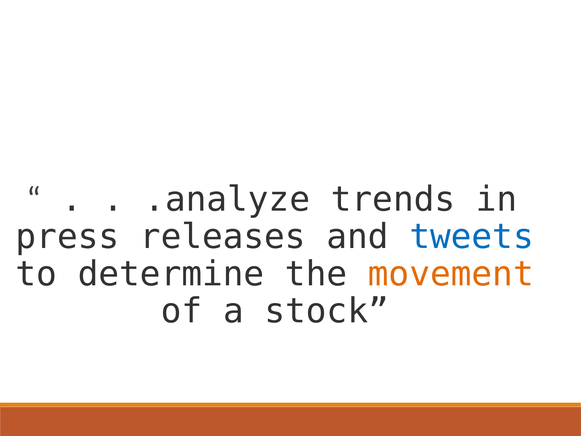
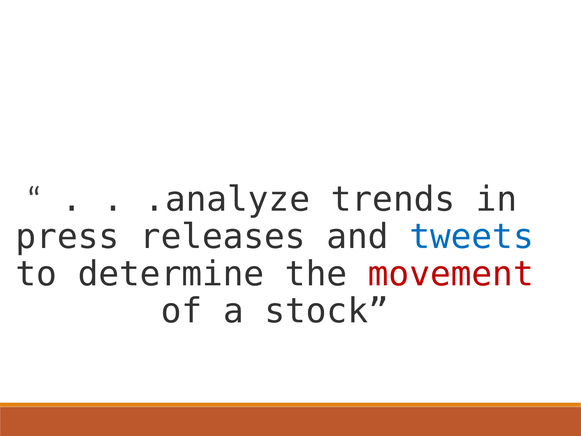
movement colour: orange -> red (451, 274)
